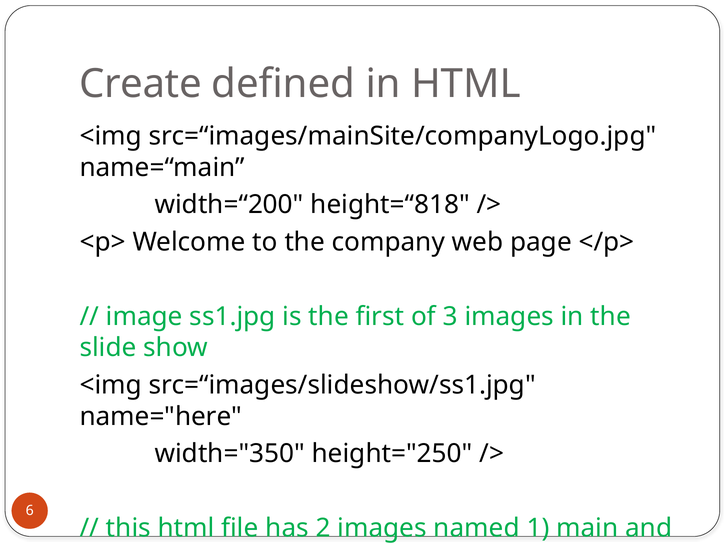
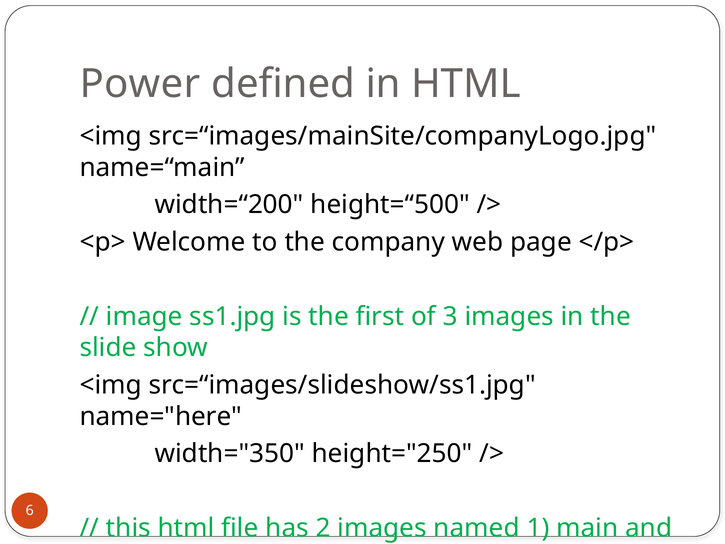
Create: Create -> Power (140, 84)
height=“818: height=“818 -> height=“500 (390, 205)
